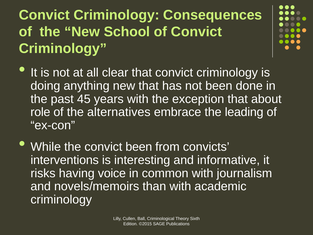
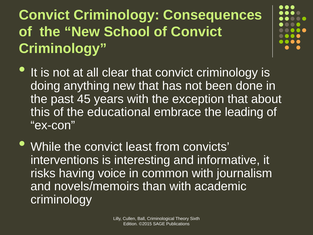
role: role -> this (40, 112)
alternatives: alternatives -> educational (119, 112)
convict been: been -> least (139, 147)
